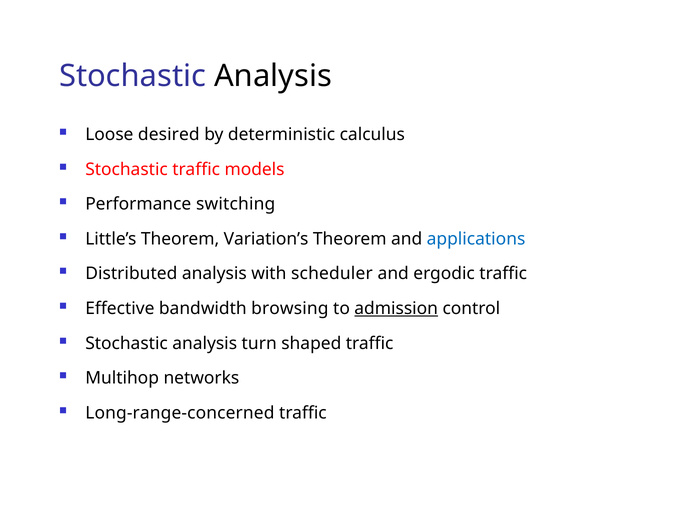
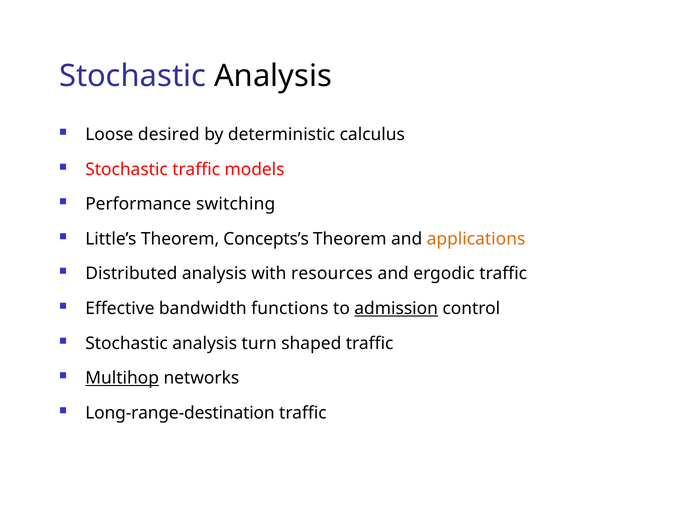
Variation’s: Variation’s -> Concepts’s (266, 239)
applications colour: blue -> orange (476, 239)
scheduler: scheduler -> resources (332, 274)
browsing: browsing -> functions (290, 309)
Multihop underline: none -> present (122, 378)
Long-range-concerned: Long-range-concerned -> Long-range-destination (180, 413)
